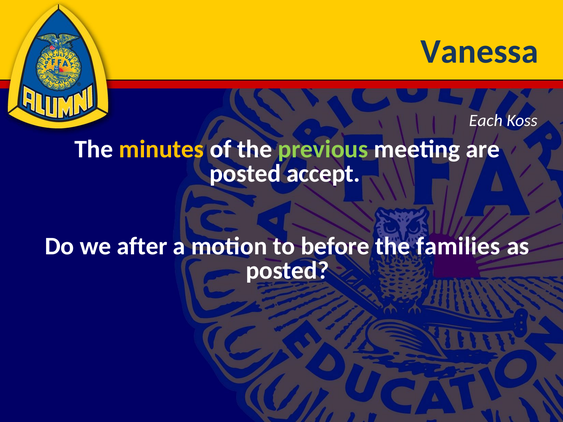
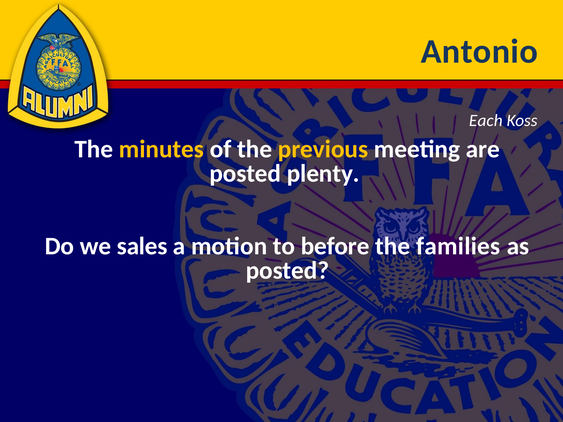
Vanessa: Vanessa -> Antonio (479, 52)
previous colour: light green -> yellow (323, 149)
accept: accept -> plenty (323, 174)
after: after -> sales (142, 246)
